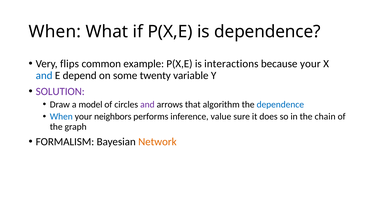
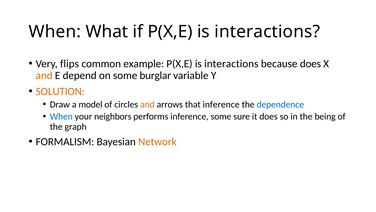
if P(X,E is dependence: dependence -> interactions (267, 32)
because your: your -> does (310, 64)
and colour: blue -> orange (44, 75)
twenty: twenty -> burglar (155, 75)
SOLUTION colour: purple -> orange (60, 91)
and colour: purple -> orange (147, 104)
that algorithm: algorithm -> inference (221, 104)
inference value: value -> some (221, 116)
chain: chain -> being (325, 116)
